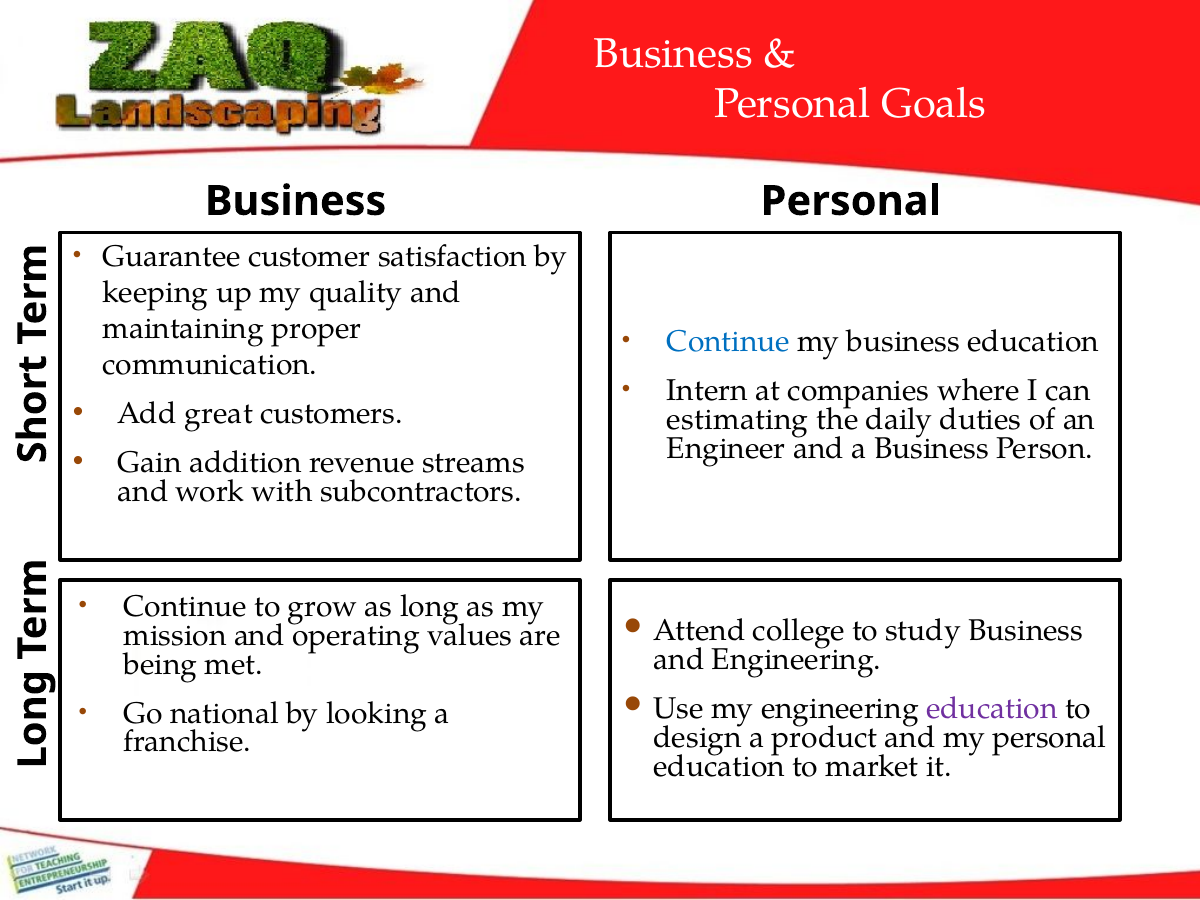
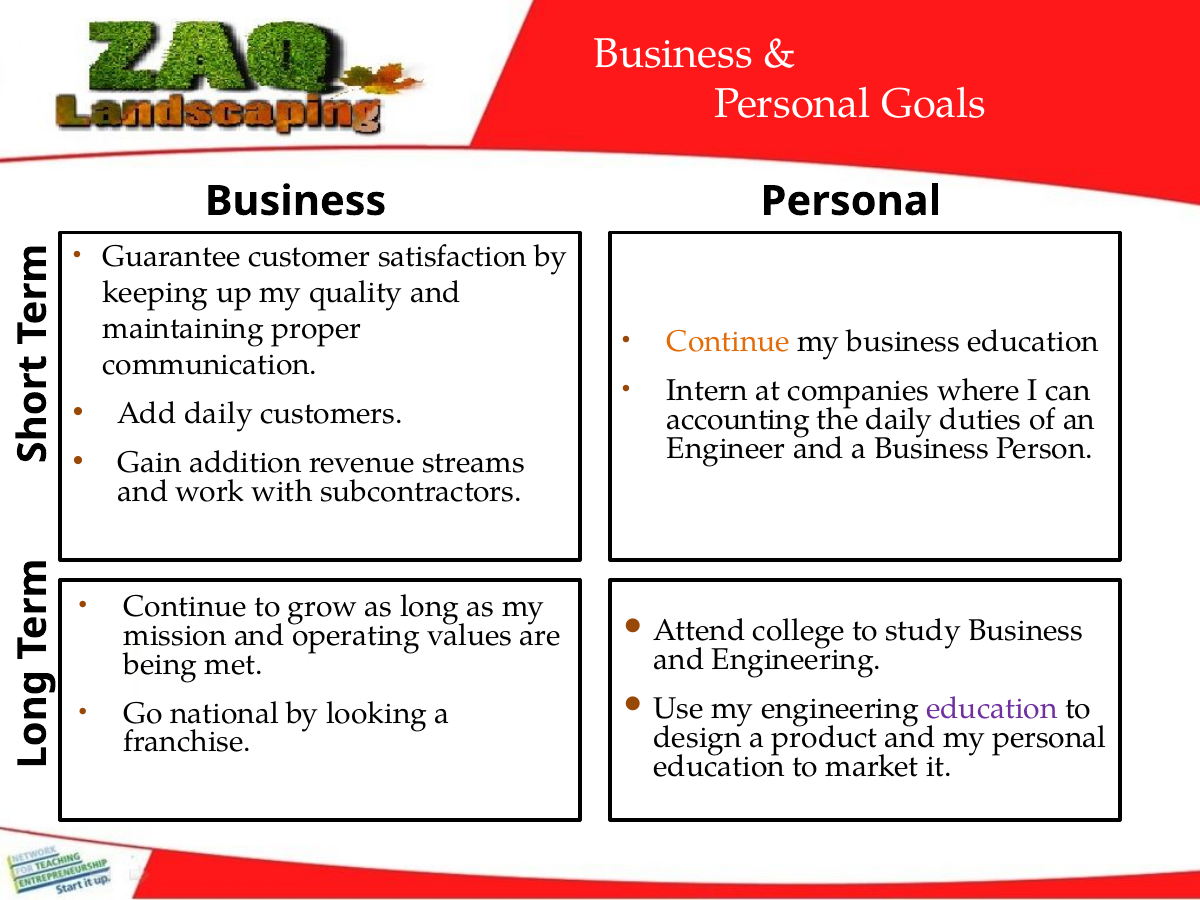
Continue colour: blue -> orange (729, 342)
Add great: great -> daily (218, 414)
estimating: estimating -> accounting (738, 419)
